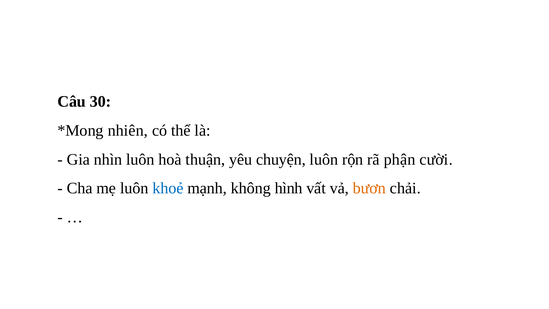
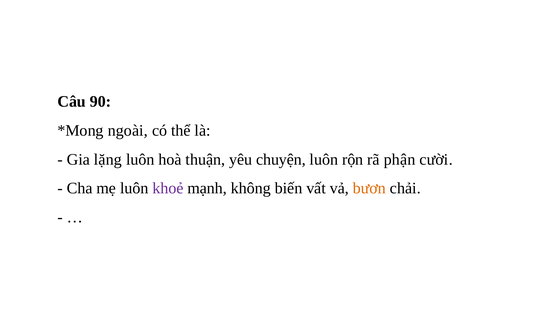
30: 30 -> 90 (101, 102)
nhiên: nhiên -> ngoài (128, 130)
nhìn: nhìn -> lặng (108, 159)
khoẻ colour: blue -> purple (168, 188)
hình: hình -> biến (289, 188)
